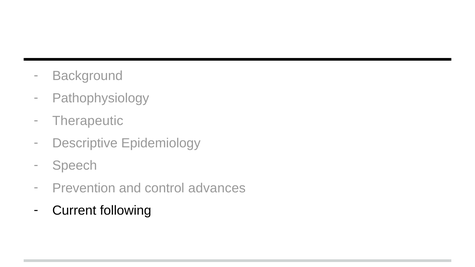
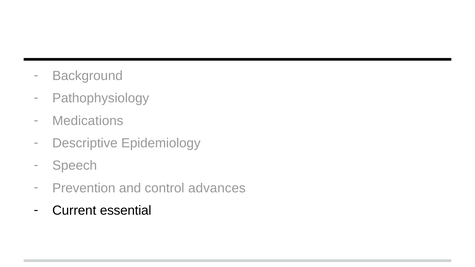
Therapeutic: Therapeutic -> Medications (88, 121)
following: following -> essential (126, 211)
